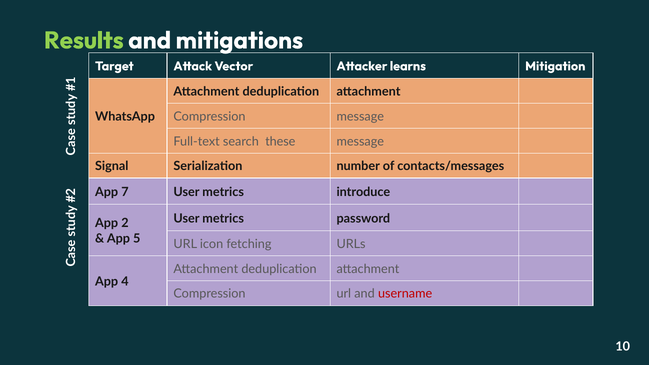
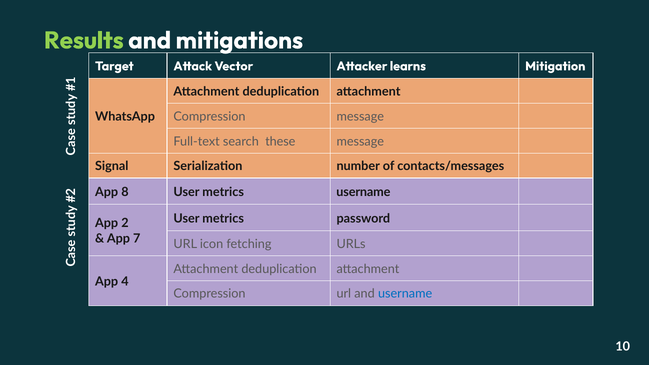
7: 7 -> 8 (125, 192)
metrics introduce: introduce -> username (363, 192)
5: 5 -> 7 (137, 238)
username colour: red -> blue (405, 294)
